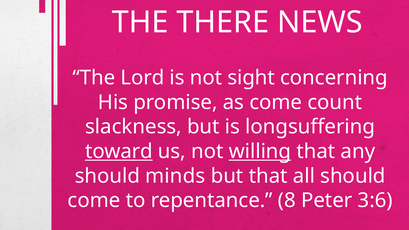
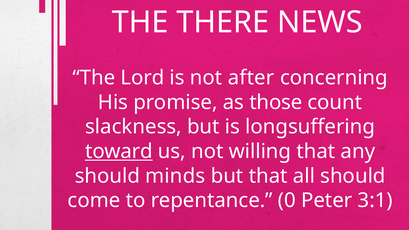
sight: sight -> after (251, 78)
as come: come -> those (276, 102)
willing underline: present -> none (260, 151)
8: 8 -> 0 (287, 201)
3:6: 3:6 -> 3:1 (375, 201)
